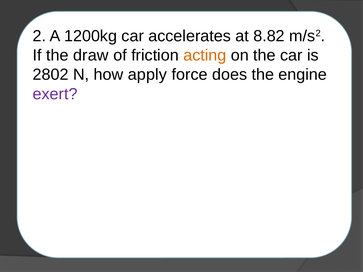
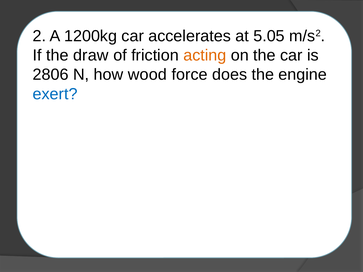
8.82: 8.82 -> 5.05 (269, 36)
2802: 2802 -> 2806 (51, 75)
apply: apply -> wood (147, 75)
exert colour: purple -> blue (55, 94)
